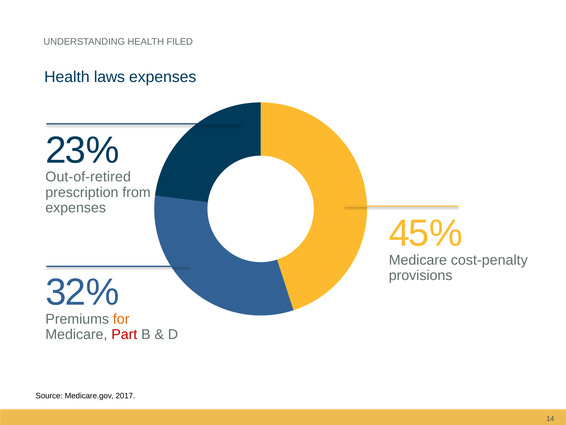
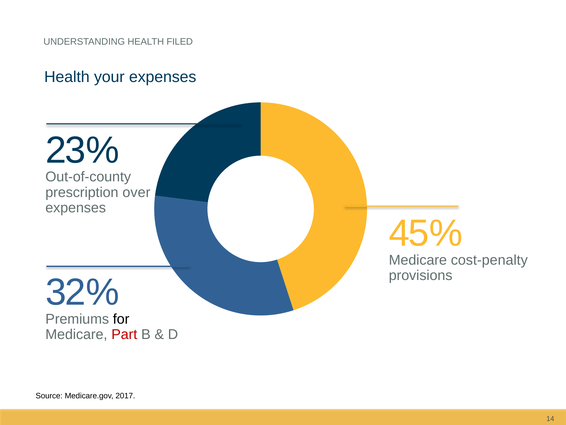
laws: laws -> your (109, 77)
Out-of-retired: Out-of-retired -> Out-of-county (88, 177)
from: from -> over (136, 192)
for colour: orange -> black (121, 319)
